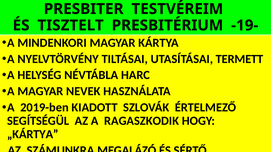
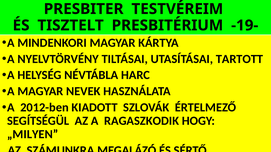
TERMETT: TERMETT -> TARTOTT (239, 59)
2019-ben: 2019-ben -> 2012-ben (44, 108)
„KÁRTYA: „KÁRTYA -> „MILYEN (33, 135)
